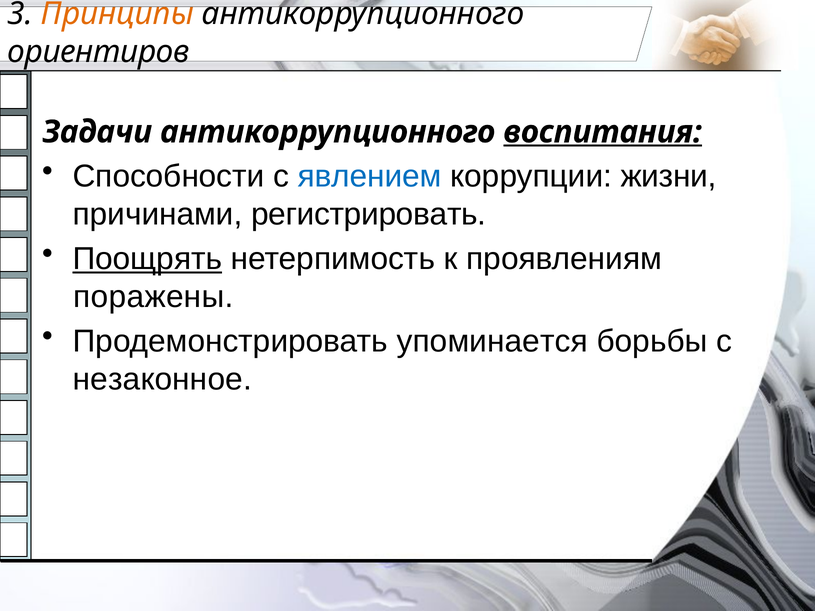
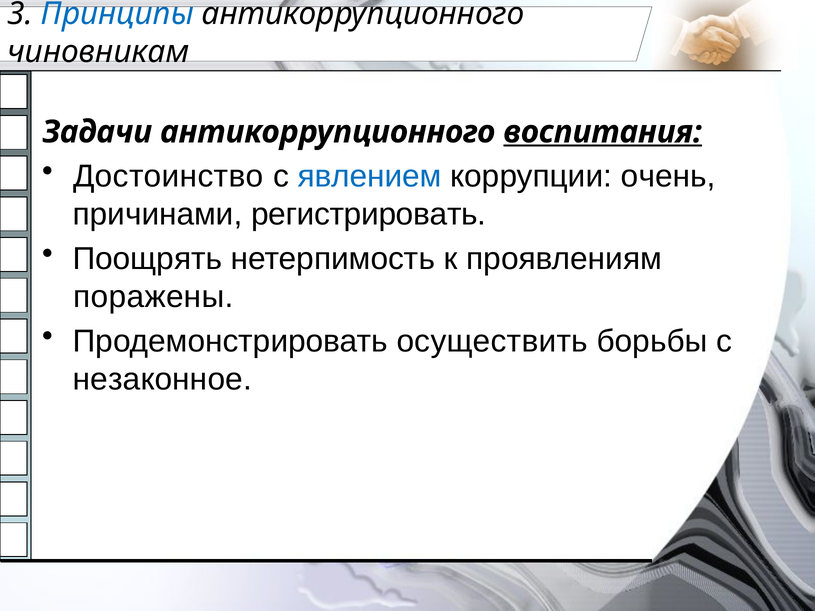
Принципы colour: orange -> blue (117, 14)
ориентиров: ориентиров -> чиновникам (98, 52)
Способности: Способности -> Достоинство (168, 176)
жизни: жизни -> очень (668, 176)
Поощрять underline: present -> none (147, 259)
упоминается: упоминается -> осуществить (492, 341)
